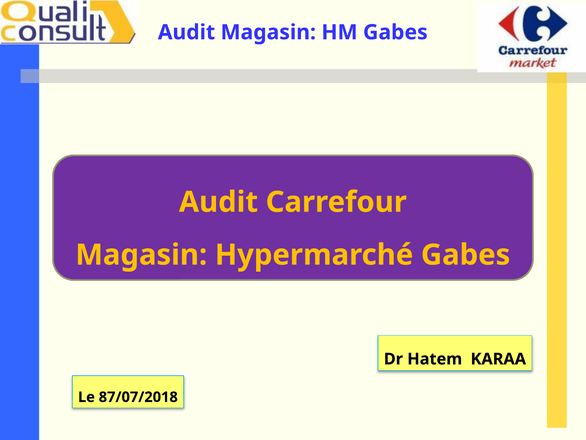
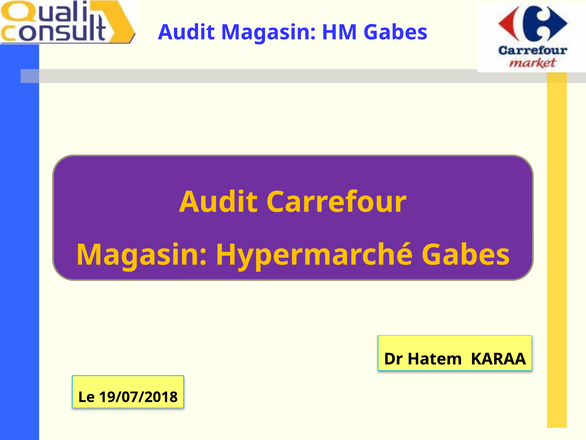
87/07/2018: 87/07/2018 -> 19/07/2018 (138, 397)
